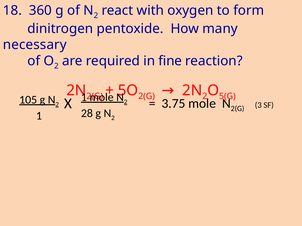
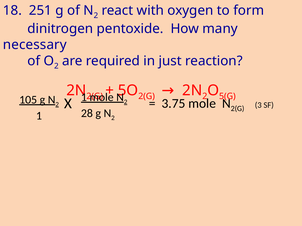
360: 360 -> 251 (40, 10)
fine: fine -> just (170, 61)
